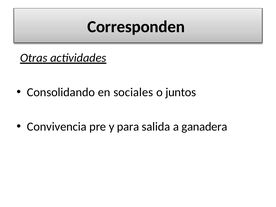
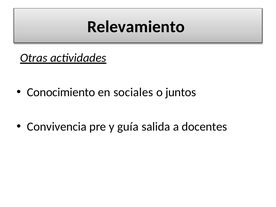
Corresponden: Corresponden -> Relevamiento (136, 27)
Consolidando: Consolidando -> Conocimiento (61, 92)
para: para -> guía (128, 127)
ganadera: ganadera -> docentes (204, 127)
